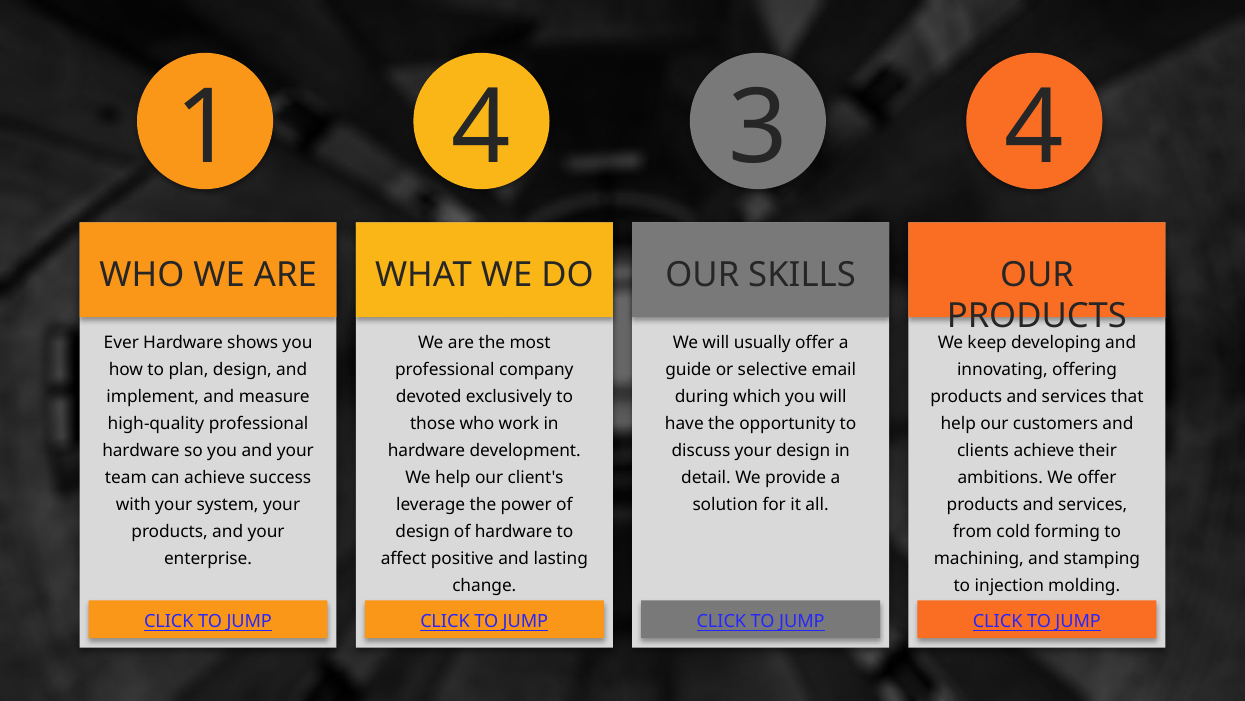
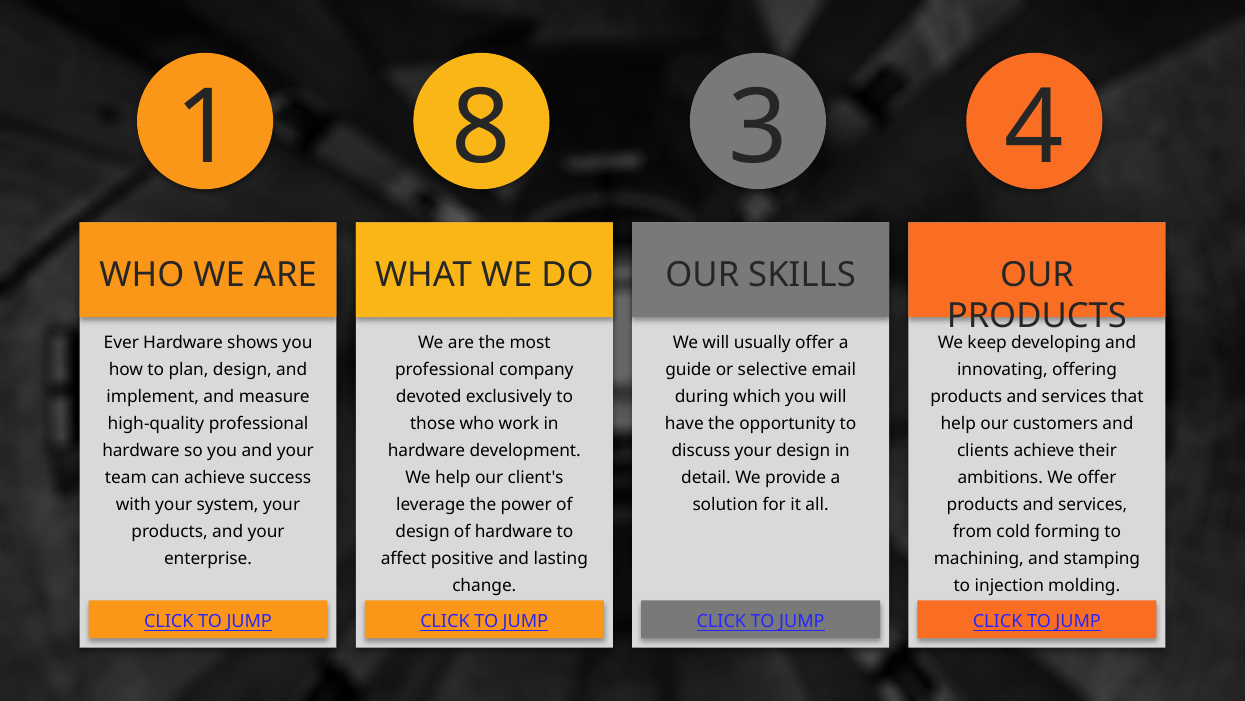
1 4: 4 -> 8 (481, 128)
